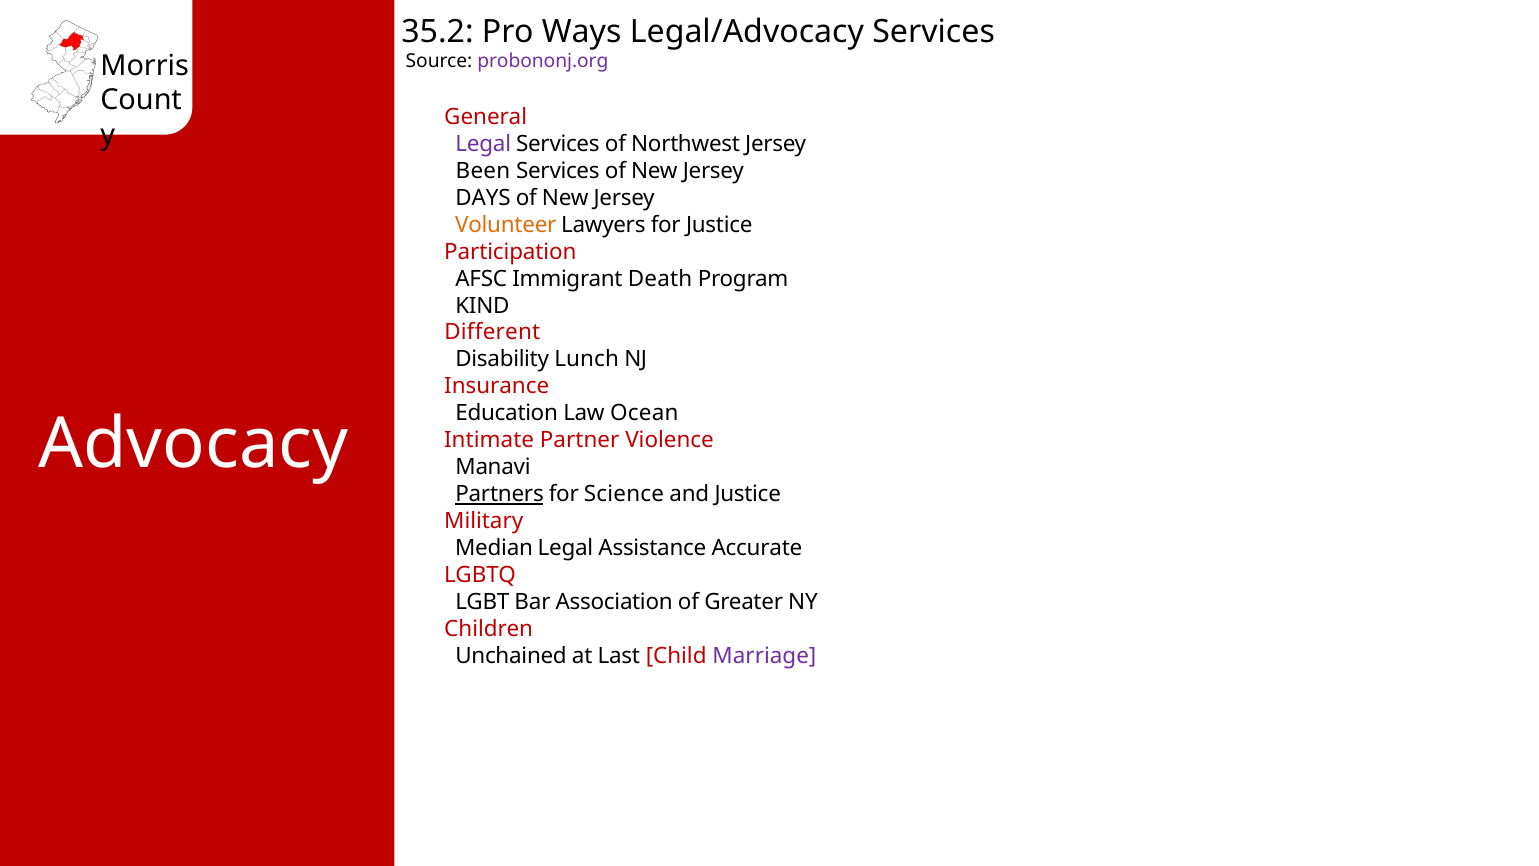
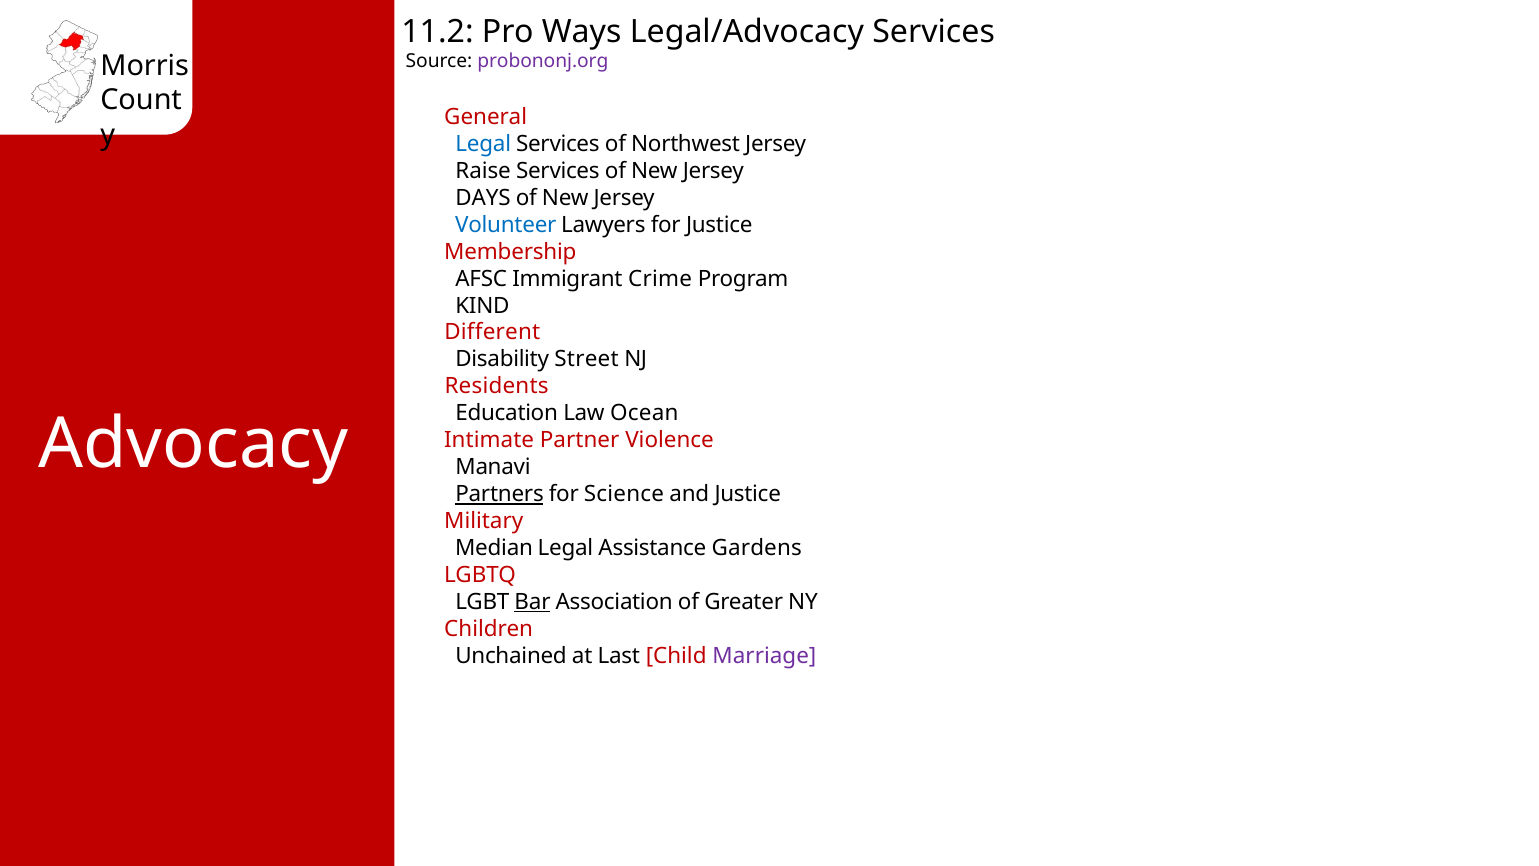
35.2: 35.2 -> 11.2 (438, 32)
Legal colour: purple -> blue (483, 144)
Been: Been -> Raise (483, 171)
Volunteer colour: orange -> blue (506, 225)
Participation: Participation -> Membership (510, 252)
Death: Death -> Crime (660, 279)
Lunch: Lunch -> Street (587, 359)
Insurance: Insurance -> Residents (497, 386)
Accurate: Accurate -> Gardens (757, 548)
Bar underline: none -> present (533, 602)
